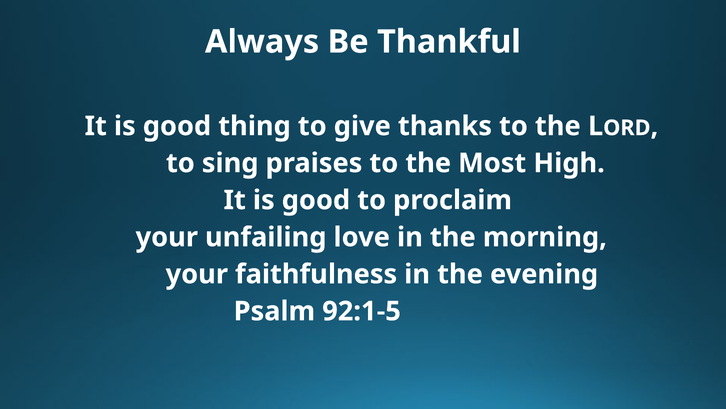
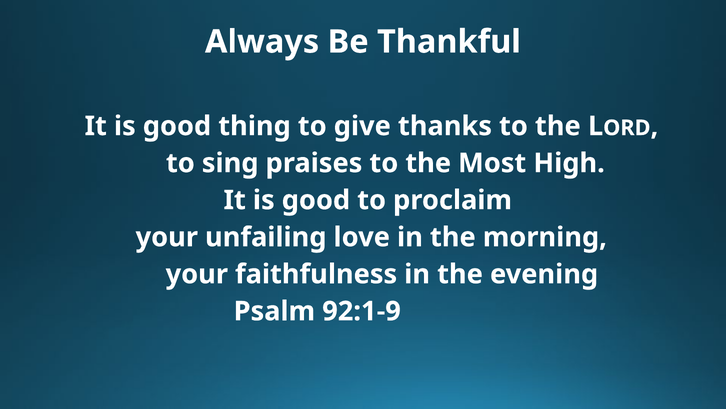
92:1-5: 92:1-5 -> 92:1-9 (362, 311)
